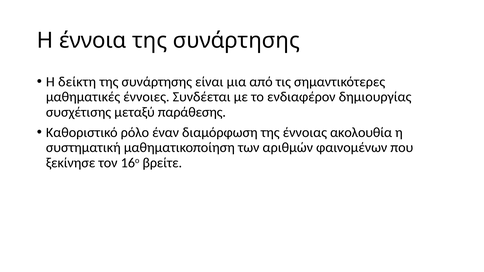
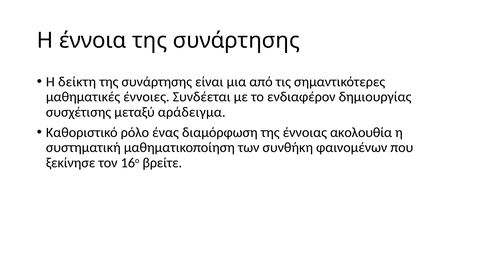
παράθεσης: παράθεσης -> αράδειγμα (192, 112)
έναν: έναν -> ένας (166, 133)
αριθμών: αριθμών -> συνθήκη (288, 148)
